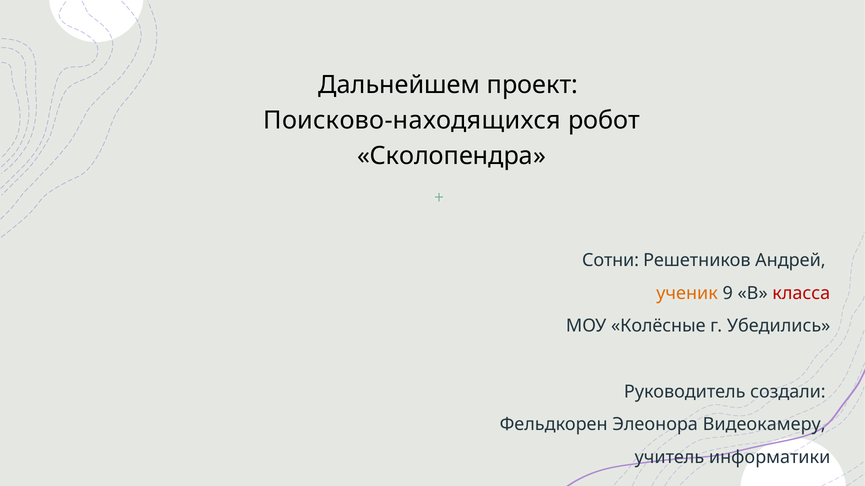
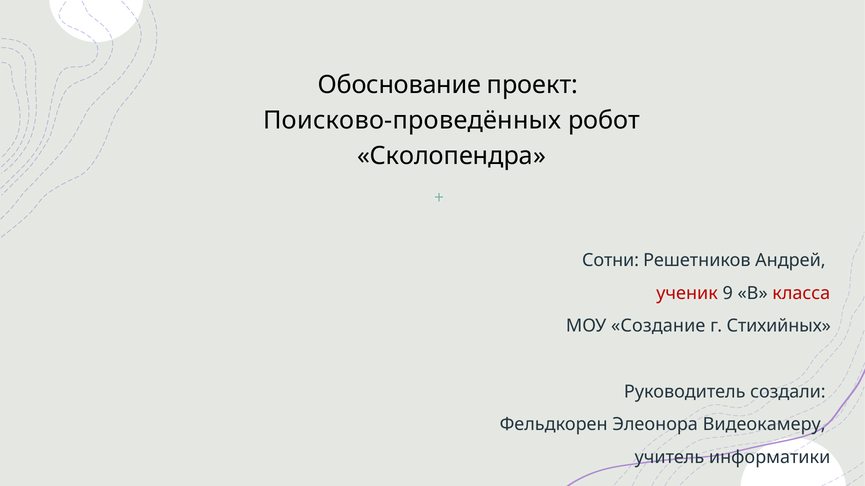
Дальнейшем: Дальнейшем -> Обоснование (399, 85)
Поисково-находящихся: Поисково-находящихся -> Поисково-проведённых (412, 121)
ученик colour: orange -> red (687, 294)
Колёсные: Колёсные -> Создание (658, 326)
Убедились: Убедились -> Стихийных (779, 326)
